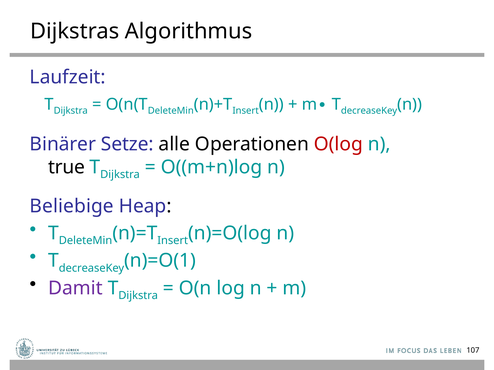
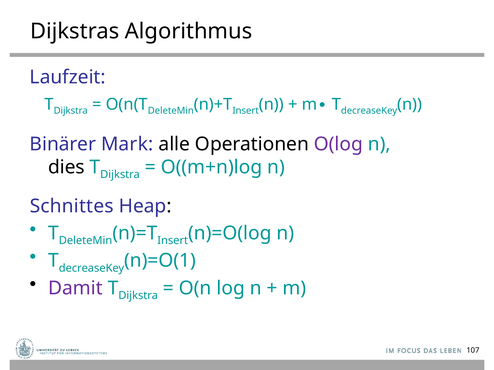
Setze: Setze -> Mark (127, 144)
O(log colour: red -> purple (338, 144)
true: true -> dies (66, 167)
Beliebige: Beliebige -> Schnittes (72, 207)
